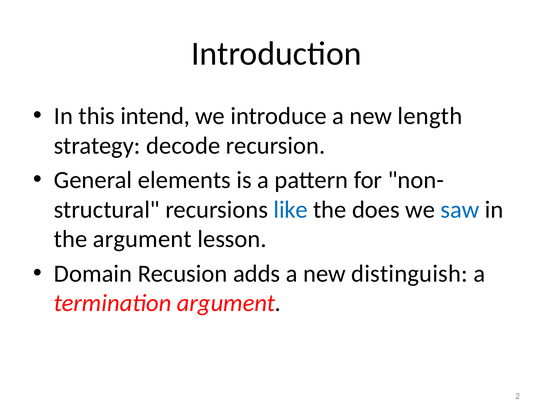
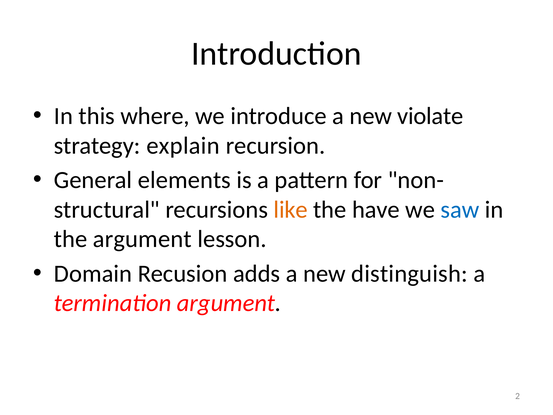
intend: intend -> where (155, 116)
length: length -> violate (430, 116)
decode: decode -> explain (183, 146)
like colour: blue -> orange (291, 210)
does: does -> have (376, 210)
